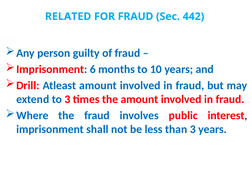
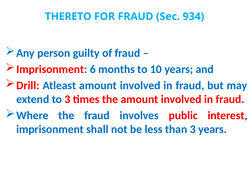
RELATED: RELATED -> THERETO (68, 16)
442: 442 -> 934 (193, 16)
